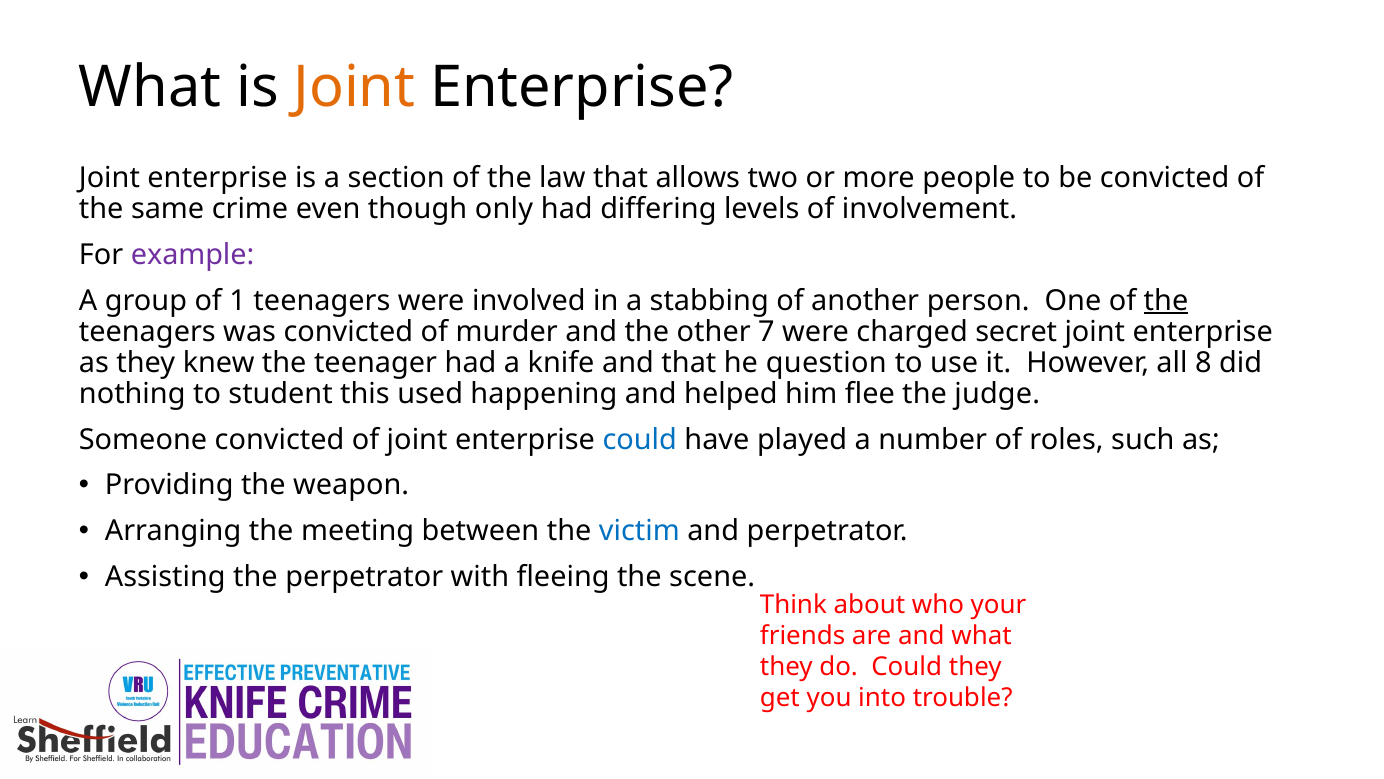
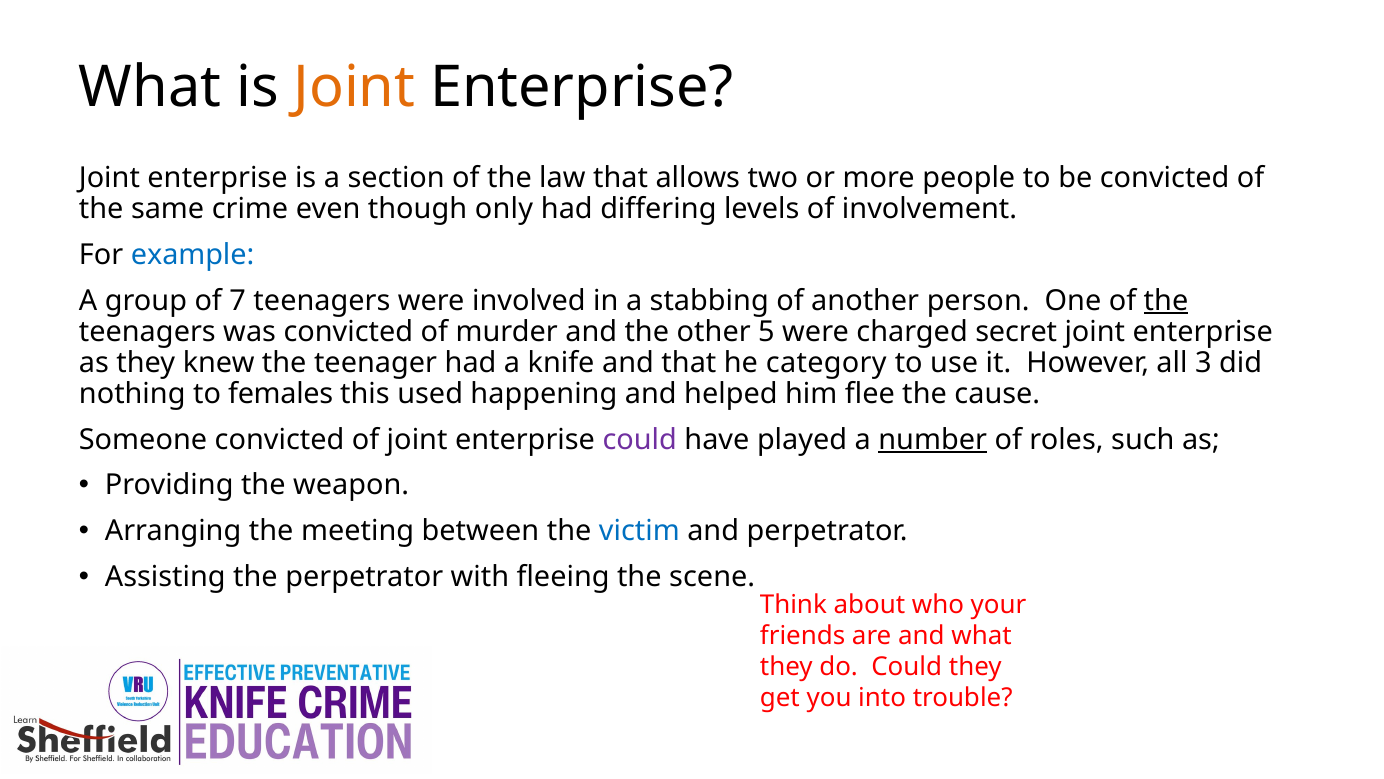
example colour: purple -> blue (193, 255)
1: 1 -> 7 (238, 300)
7: 7 -> 5 (766, 332)
question: question -> category (826, 363)
8: 8 -> 3 (1203, 363)
student: student -> females (281, 394)
judge: judge -> cause (997, 394)
could colour: blue -> purple (640, 440)
number underline: none -> present (933, 440)
